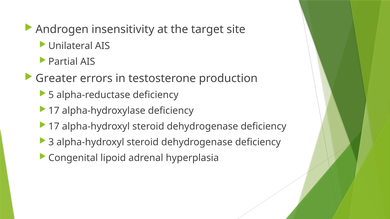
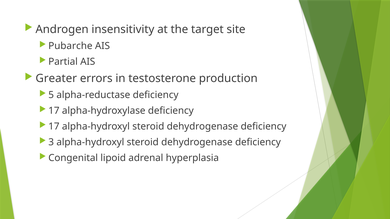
Unilateral: Unilateral -> Pubarche (70, 46)
